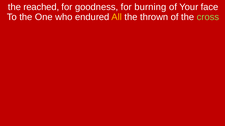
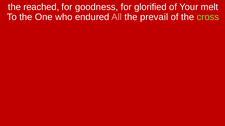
burning: burning -> glorified (150, 7)
face: face -> melt (210, 7)
All colour: yellow -> pink (117, 17)
thrown: thrown -> prevail (154, 17)
